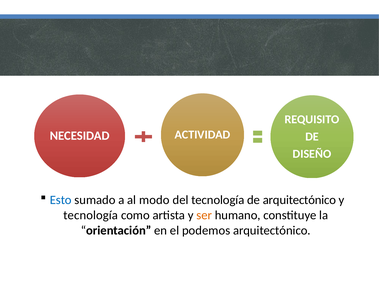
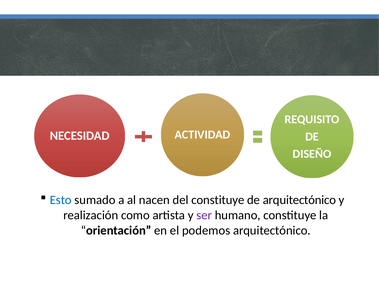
modo: modo -> nacen (154, 200)
del tecnología: tecnología -> constituye (218, 200)
tecnología: tecnología -> realización (91, 215)
ser colour: orange -> purple (204, 215)
